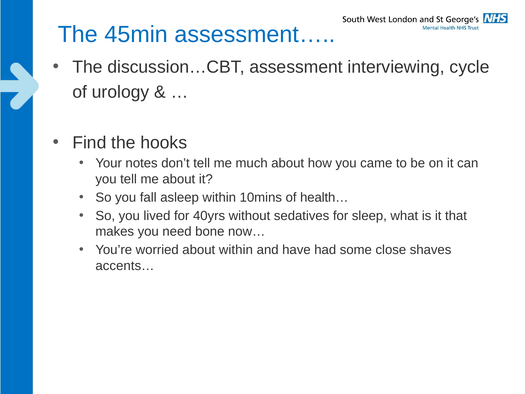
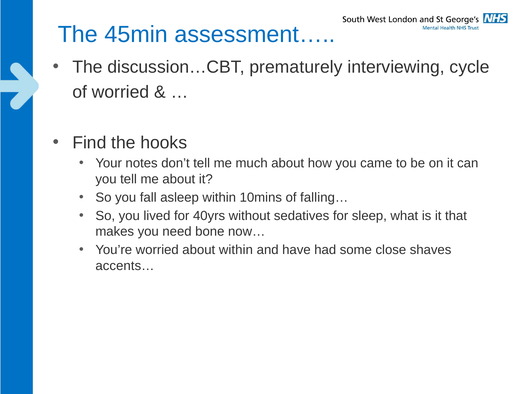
assessment: assessment -> prematurely (296, 67)
of urology: urology -> worried (121, 92)
health…: health… -> falling… (324, 197)
